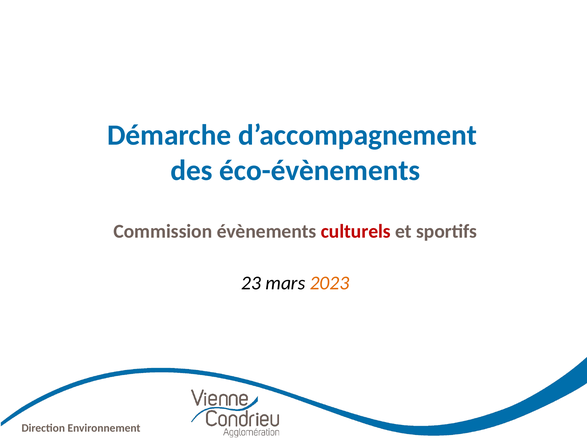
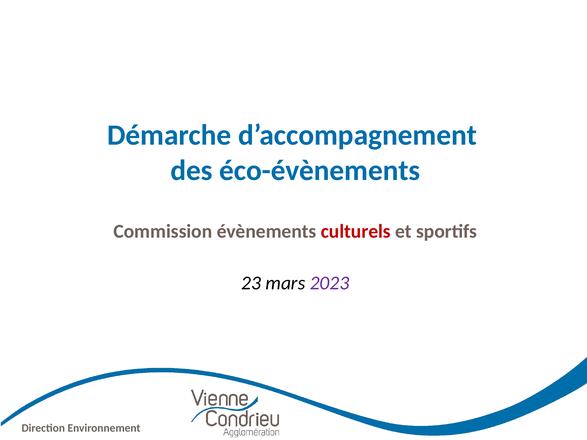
2023 colour: orange -> purple (330, 283)
